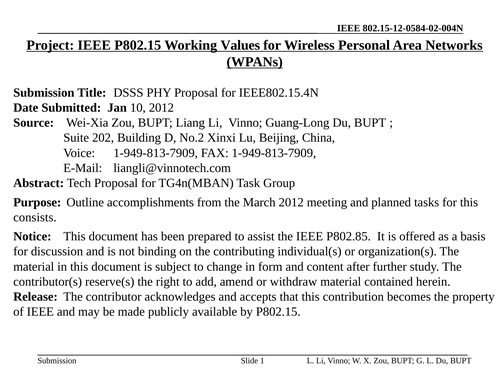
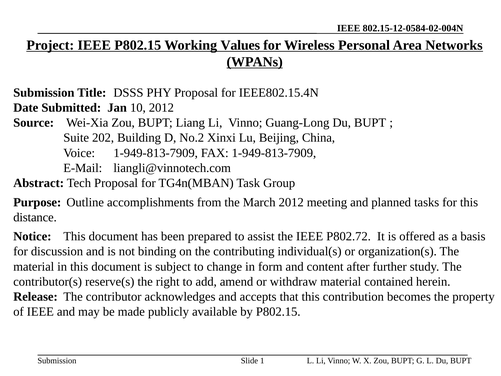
consists: consists -> distance (35, 217)
P802.85: P802.85 -> P802.72 (349, 236)
